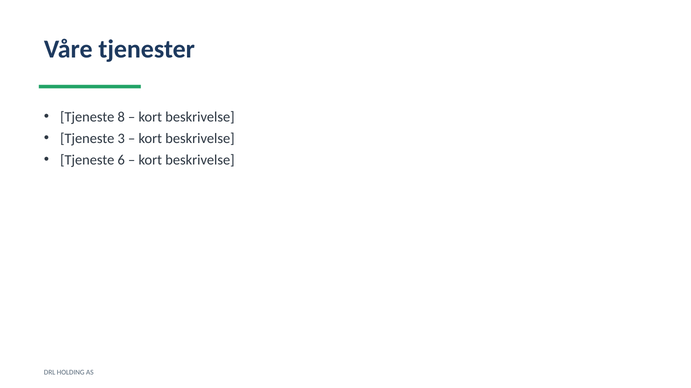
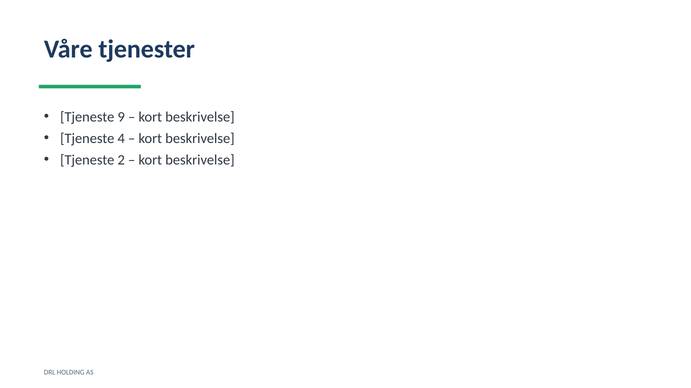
8: 8 -> 9 (121, 117)
3: 3 -> 4 (121, 139)
6: 6 -> 2 (121, 160)
